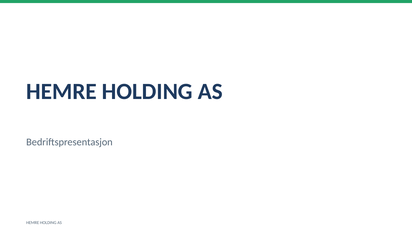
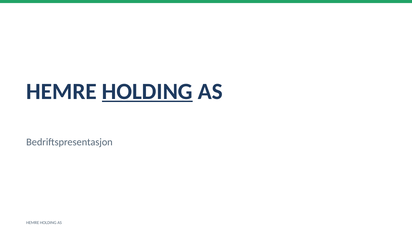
HOLDING underline: none -> present (147, 91)
